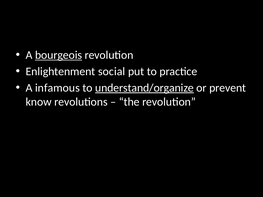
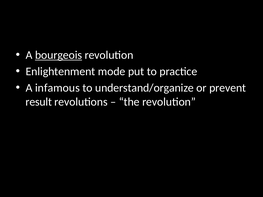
social: social -> mode (112, 72)
understand/organize underline: present -> none (144, 88)
know: know -> result (39, 102)
